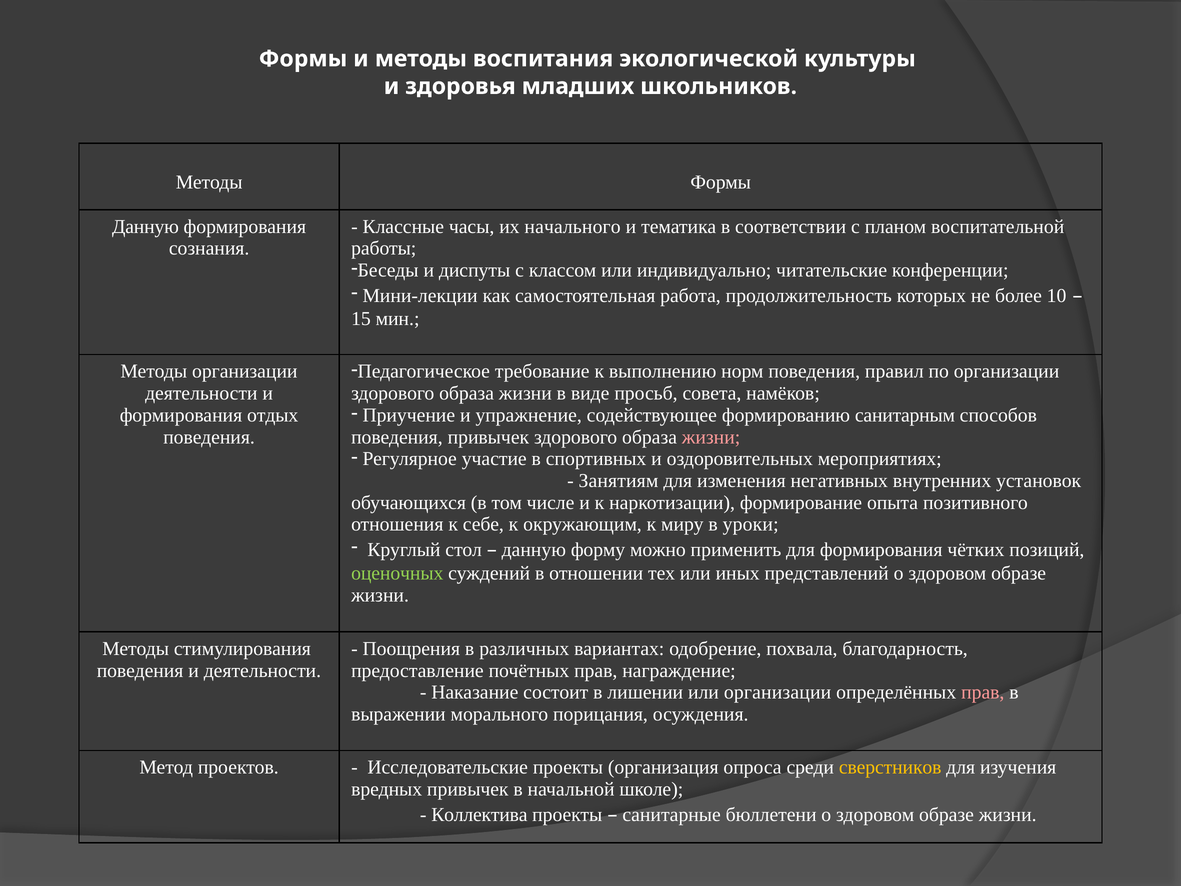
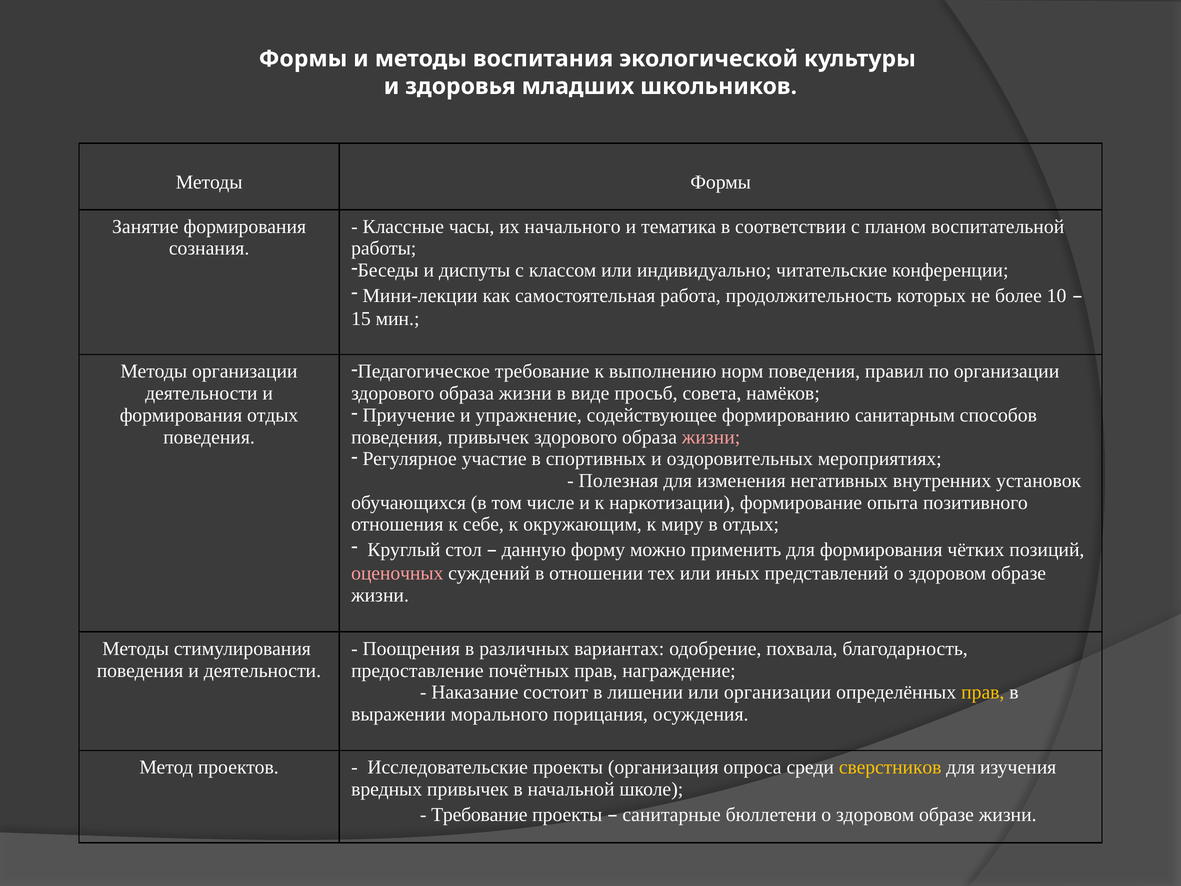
Данную: Данную -> Занятие (145, 226)
Занятиям: Занятиям -> Полезная (618, 481)
в уроки: уроки -> отдых (751, 524)
оценочных colour: light green -> pink (397, 573)
прав colour: pink -> yellow (983, 692)
Коллектива: Коллектива -> Требование (479, 814)
